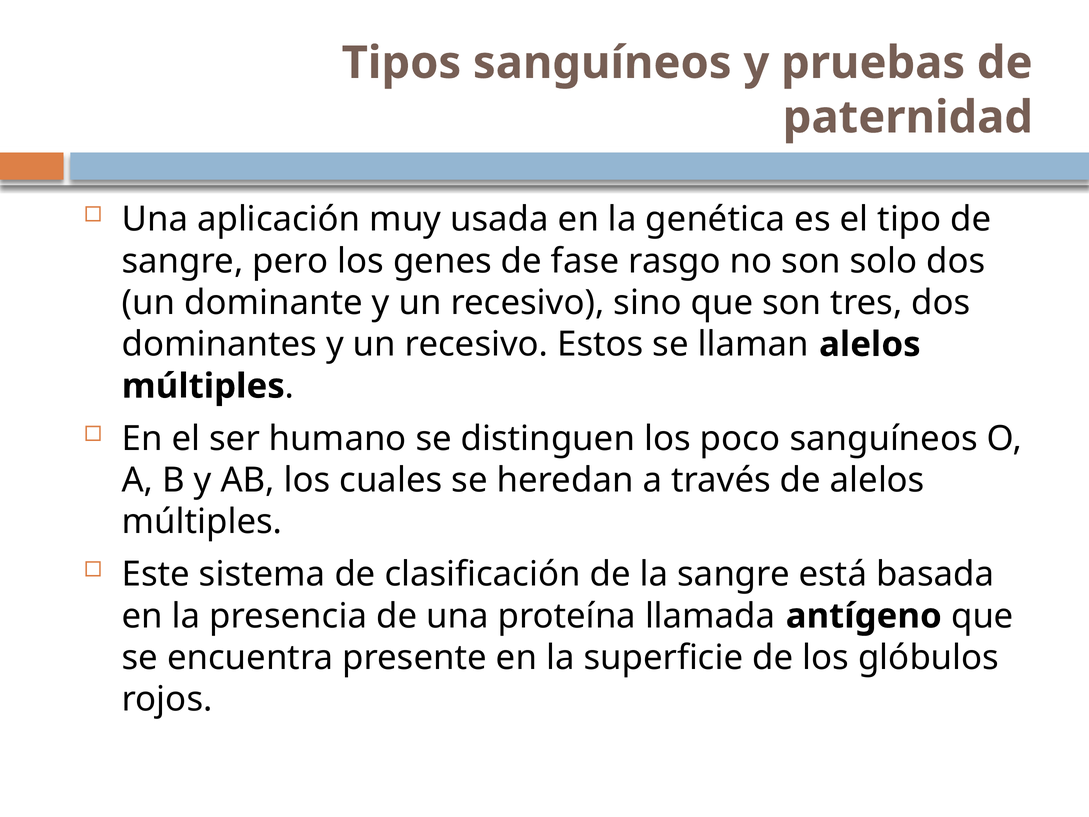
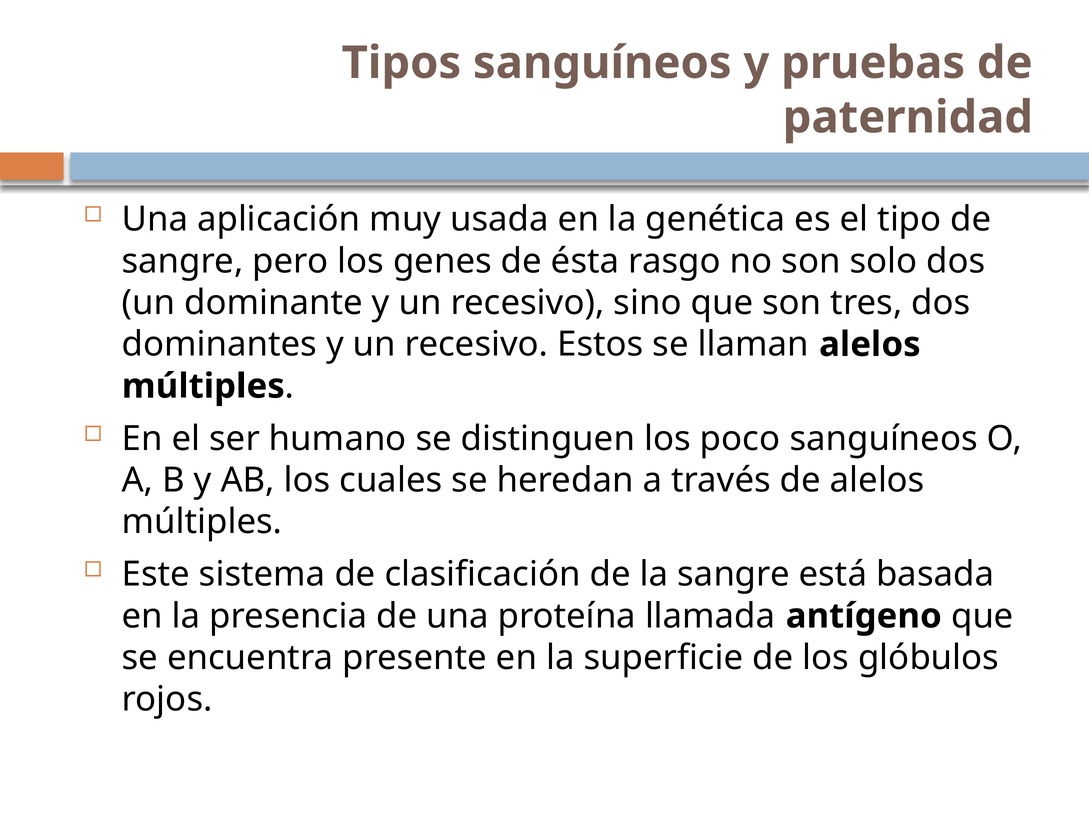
fase: fase -> ésta (585, 261)
